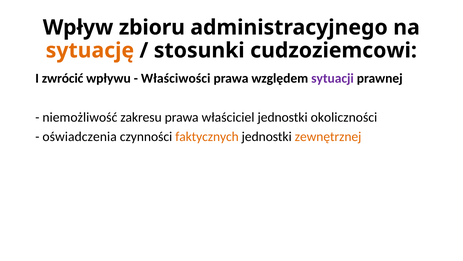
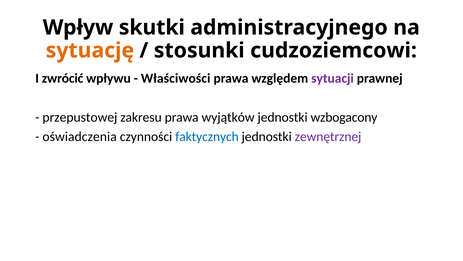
zbioru: zbioru -> skutki (152, 27)
niemożliwość: niemożliwość -> przepustowej (80, 117)
właściciel: właściciel -> wyjątków (228, 117)
okoliczności: okoliczności -> wzbogacony (344, 117)
faktycznych colour: orange -> blue (207, 137)
zewnętrznej colour: orange -> purple (328, 137)
